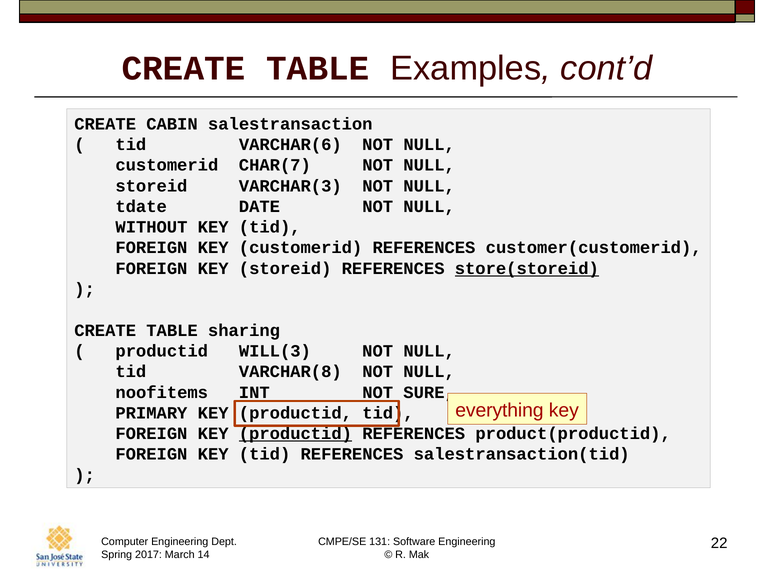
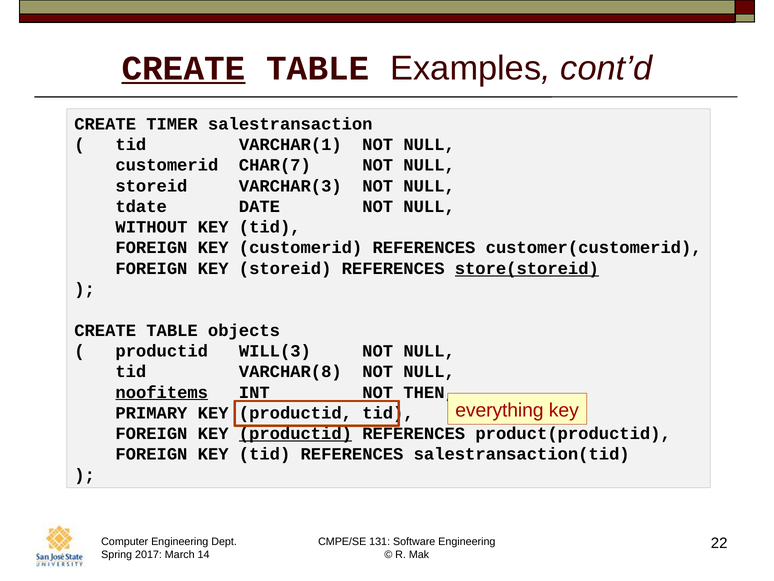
CREATE underline: none -> present (184, 68)
CABIN: CABIN -> TIMER (172, 124)
VARCHAR(6: VARCHAR(6 -> VARCHAR(1 (290, 144)
sharing: sharing -> objects (244, 330)
noofitems underline: none -> present (162, 392)
SURE: SURE -> THEN (429, 392)
